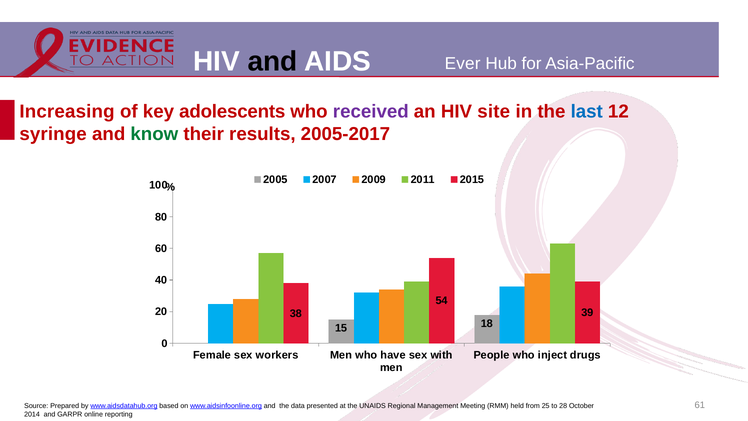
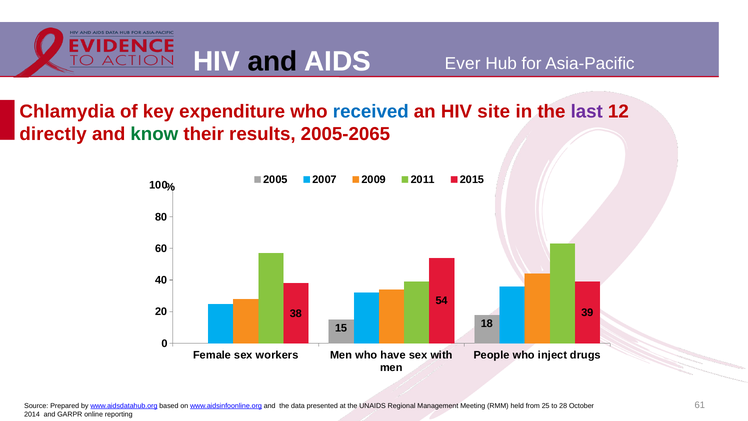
Increasing: Increasing -> Chlamydia (67, 112)
adolescents: adolescents -> expenditure (232, 112)
received colour: purple -> blue (371, 112)
last colour: blue -> purple (587, 112)
syringe: syringe -> directly (53, 134)
2005-2017: 2005-2017 -> 2005-2065 (345, 134)
